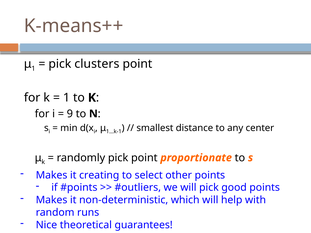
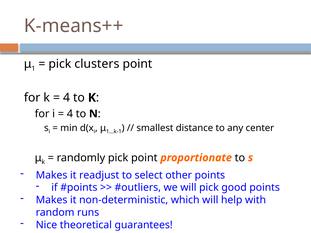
1: 1 -> 4 (67, 98)
9: 9 -> 4 (70, 114)
creating: creating -> readjust (99, 175)
